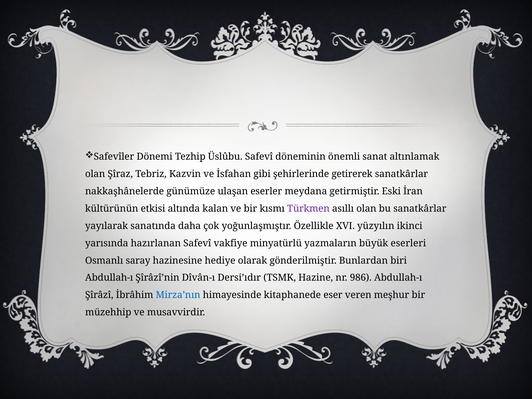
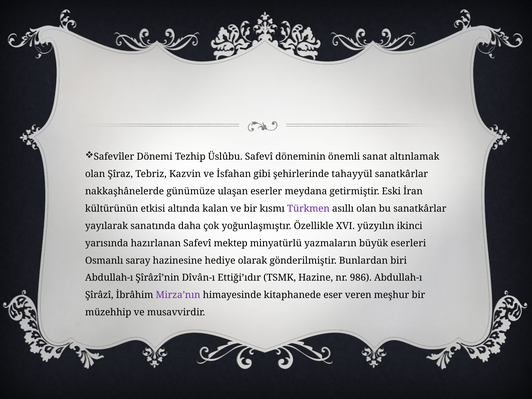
getirerek: getirerek -> tahayyül (352, 174)
vakfiye: vakfiye -> mektep (231, 243)
Dersi’ıdır: Dersi’ıdır -> Ettiği’ıdır (239, 278)
Mirza’nın colour: blue -> purple (178, 295)
